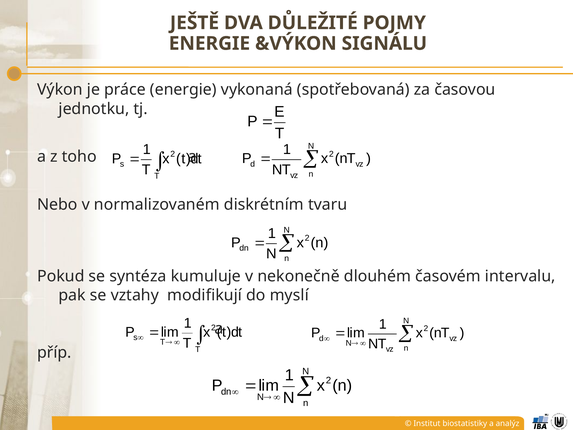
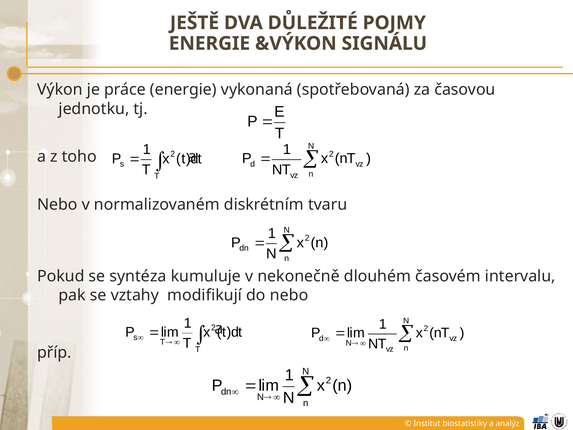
do myslí: myslí -> nebo (289, 295)
